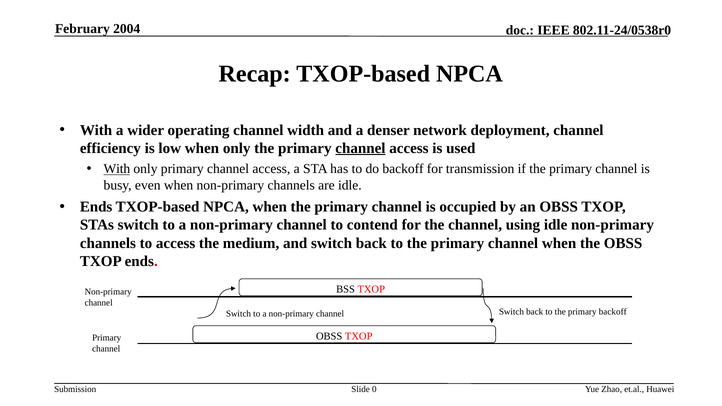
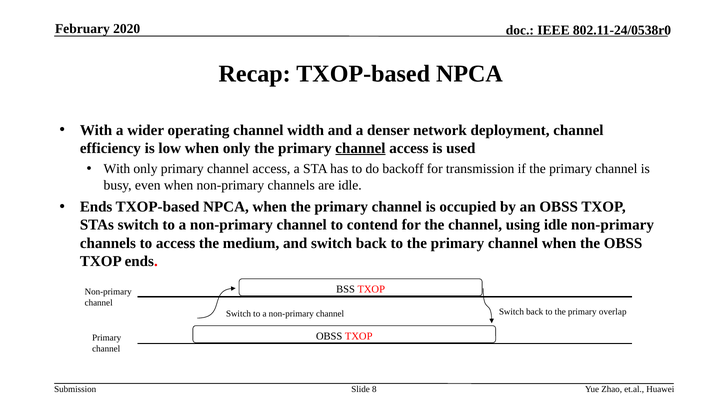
2004: 2004 -> 2020 (127, 29)
With underline: present -> none (117, 169)
primary backoff: backoff -> overlap (613, 312)
0: 0 -> 8 (374, 390)
